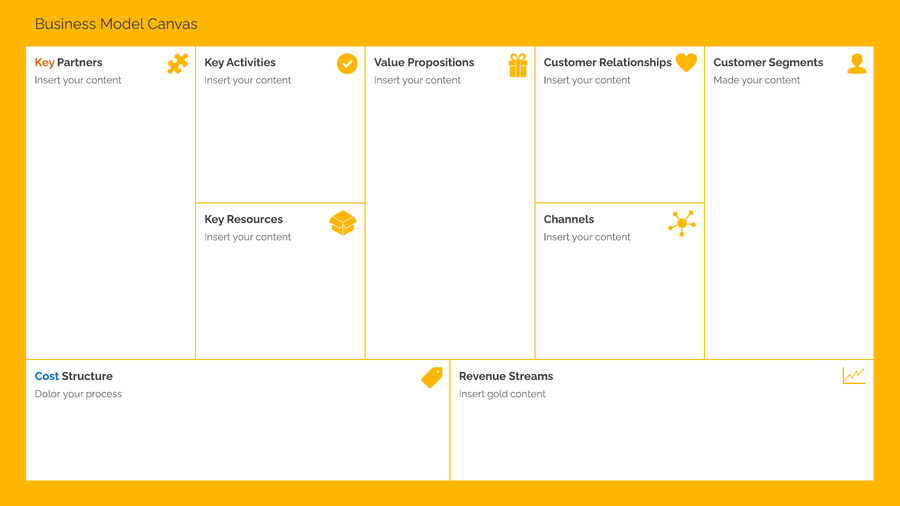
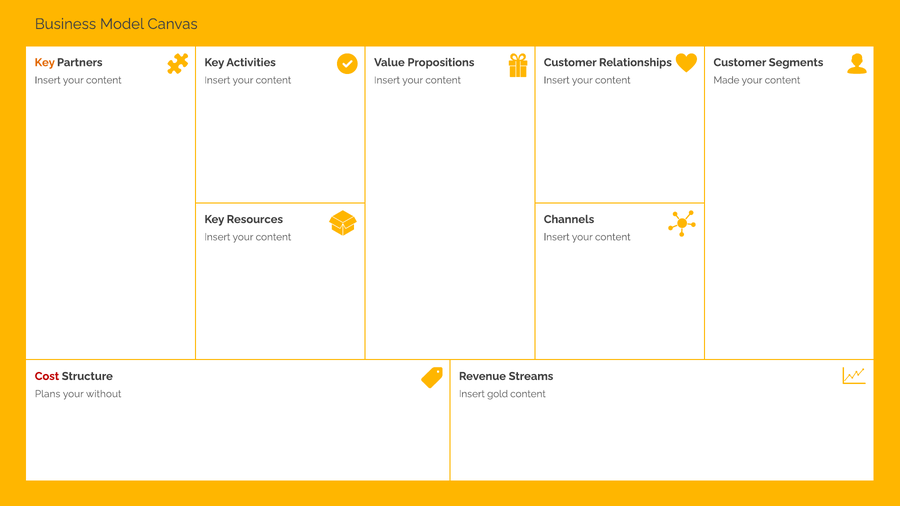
Cost colour: blue -> red (47, 376)
Dolor: Dolor -> Plans (48, 394)
process: process -> without (104, 394)
